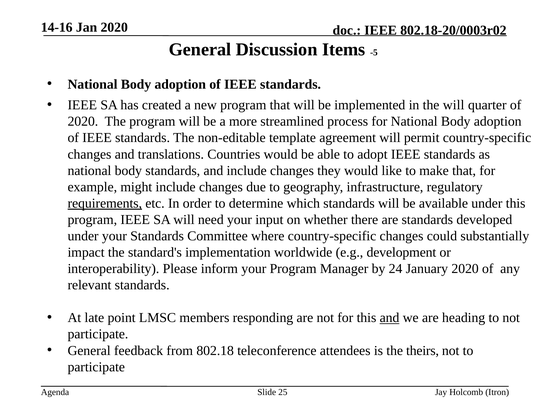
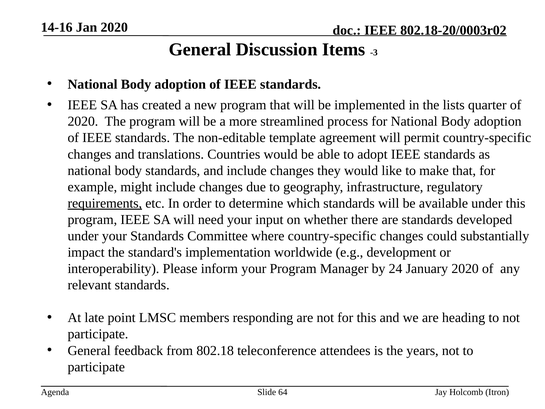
-5: -5 -> -3 (374, 53)
the will: will -> lists (454, 105)
and underline: present -> none (390, 318)
theirs: theirs -> years (422, 350)
25: 25 -> 64 (283, 392)
